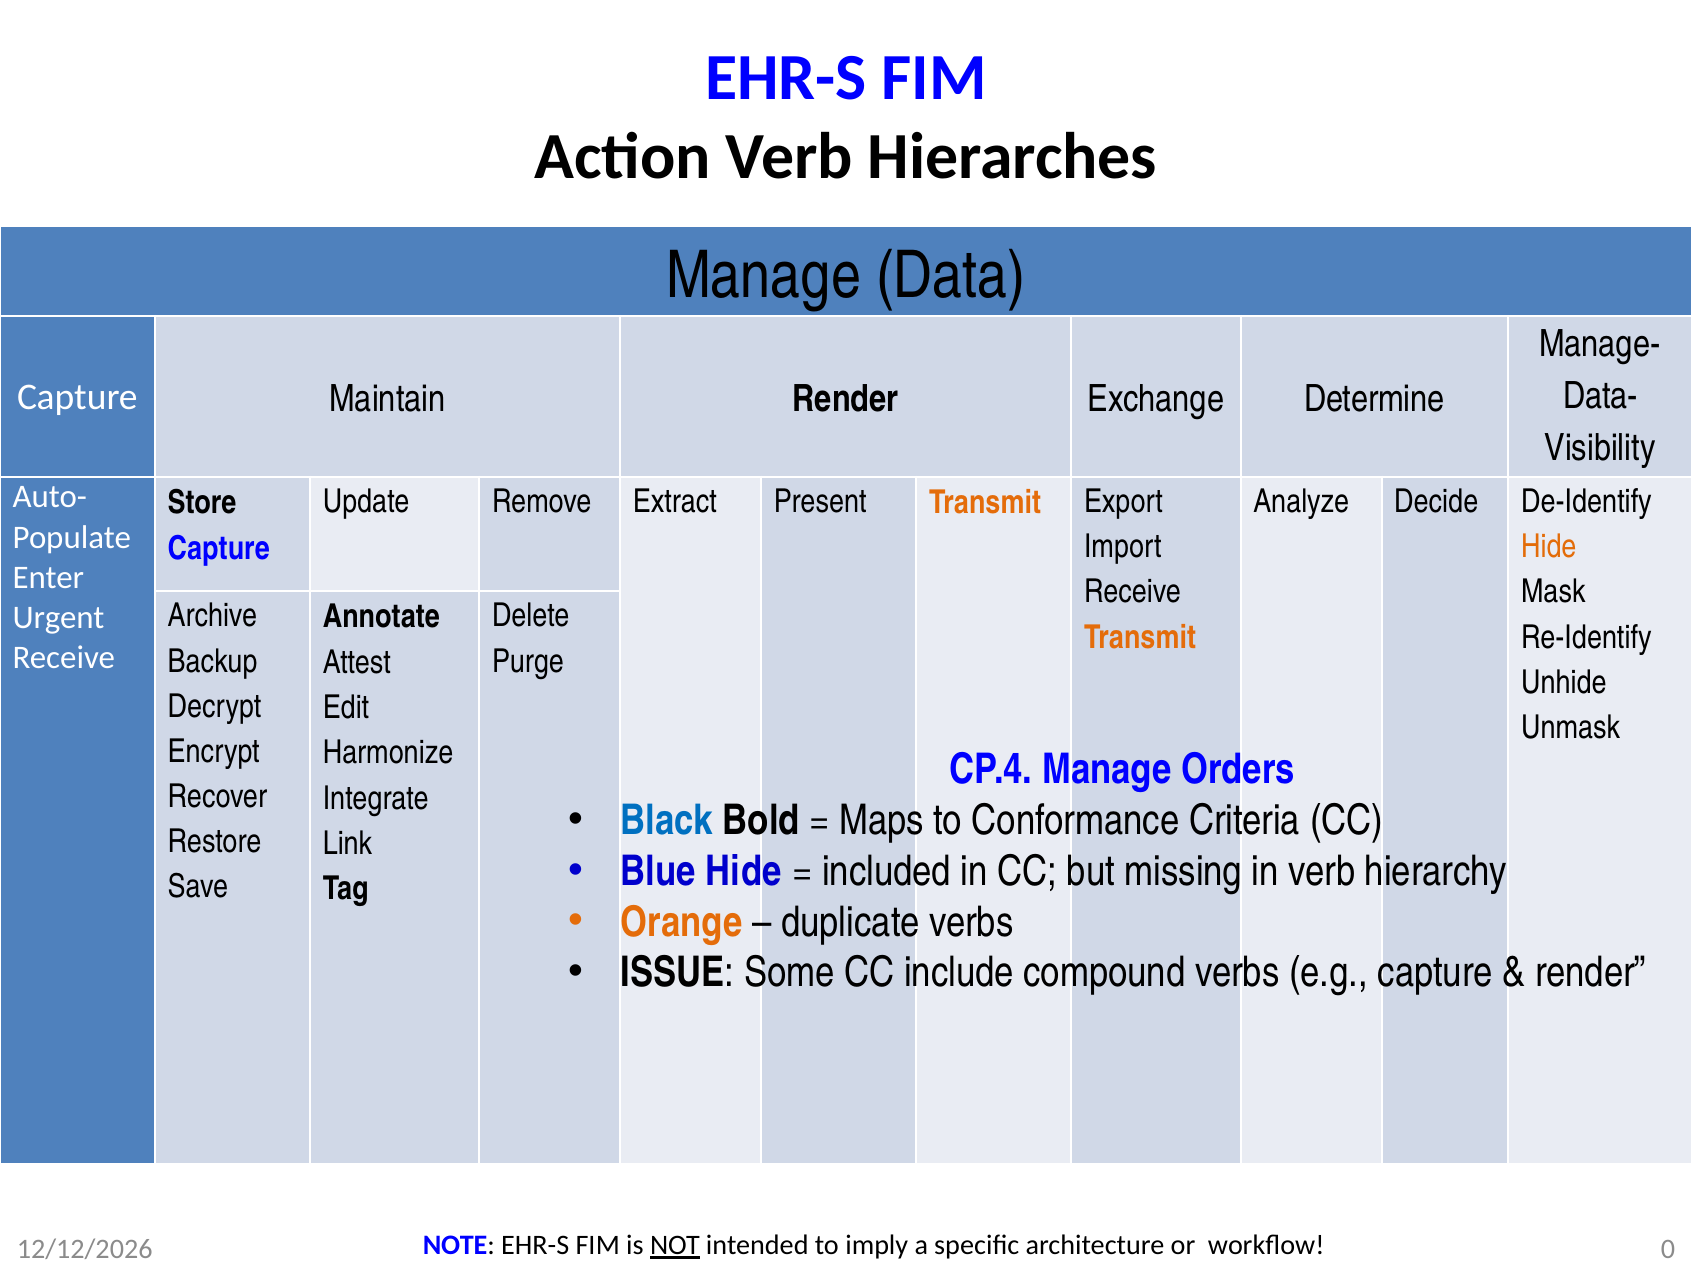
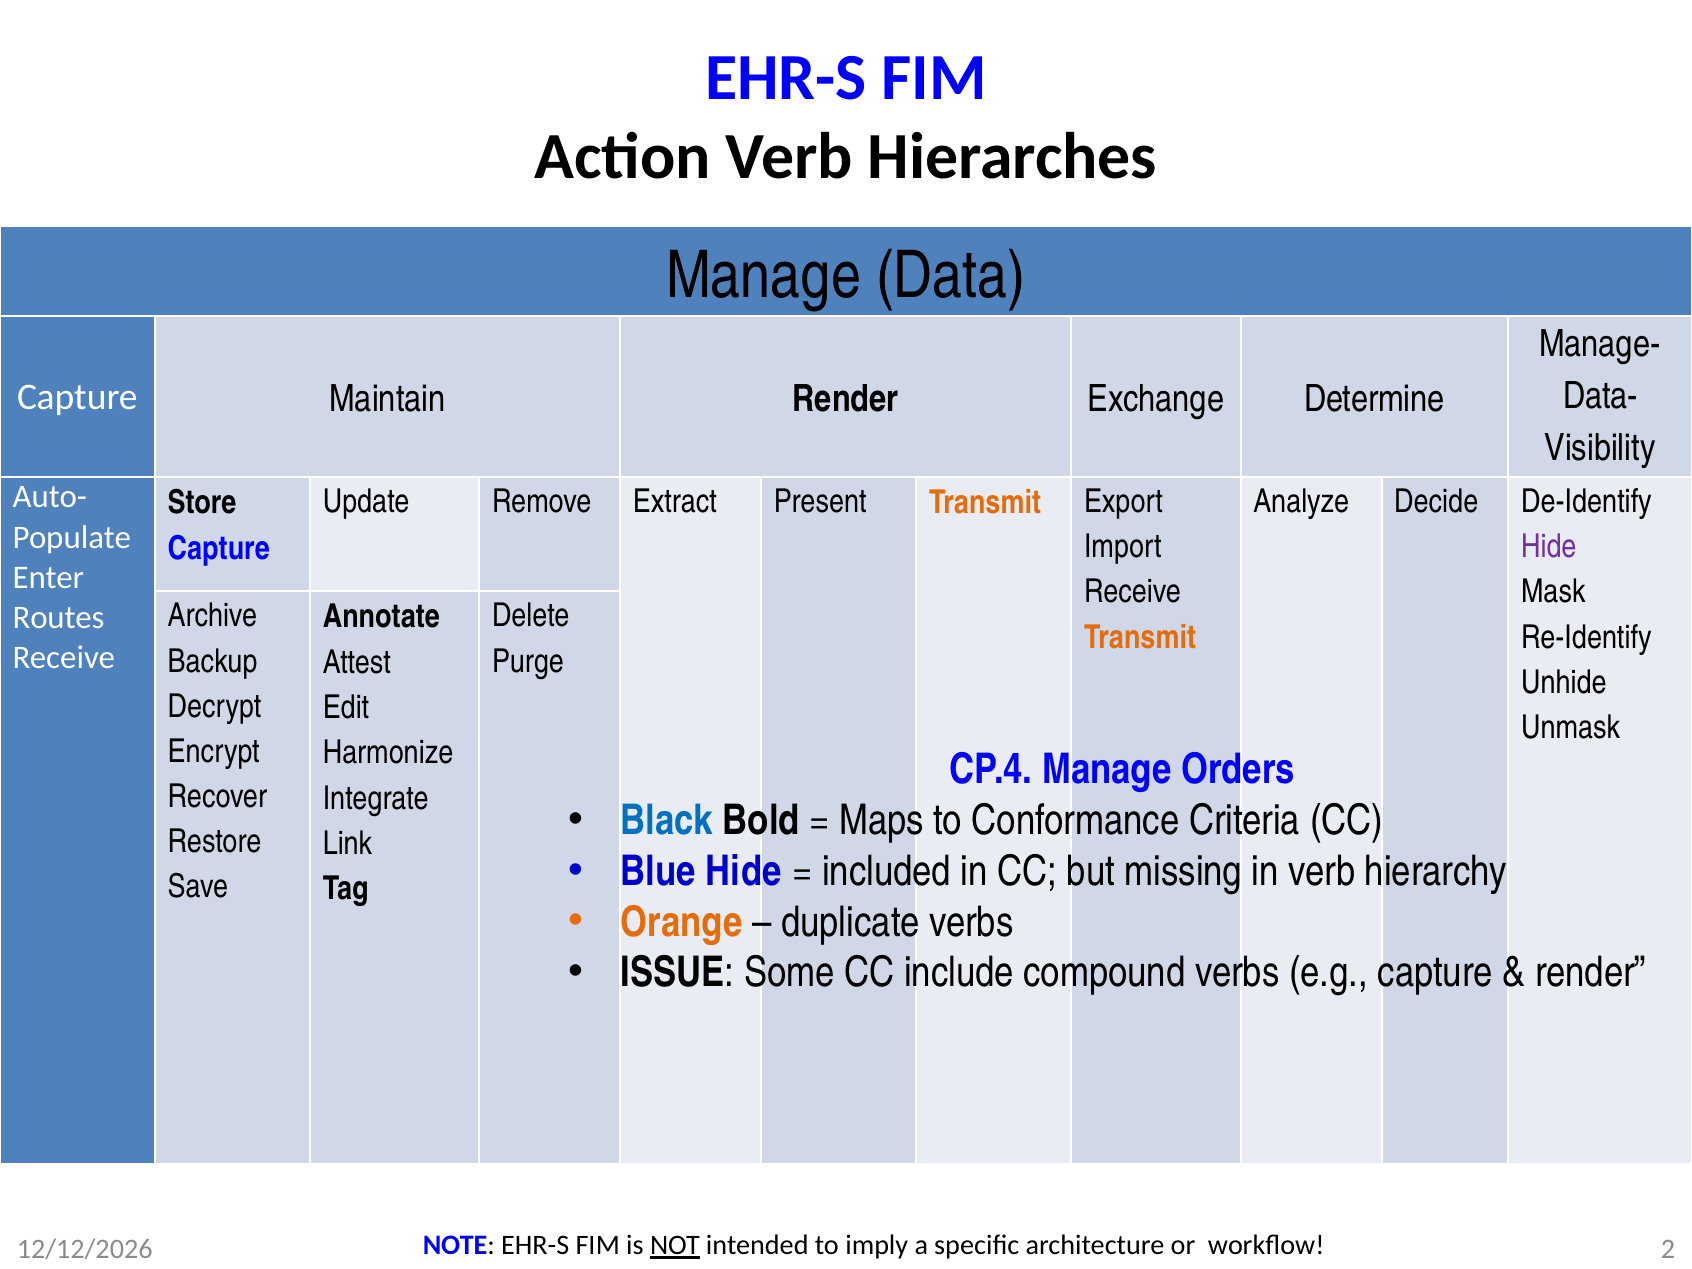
Hide colour: orange -> purple (1549, 547)
Urgent: Urgent -> Routes (59, 617)
0: 0 -> 2 (1668, 1250)
